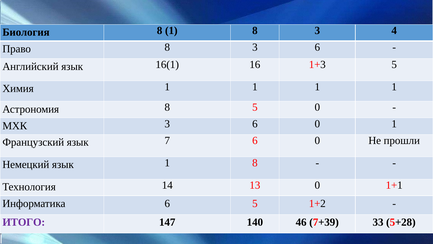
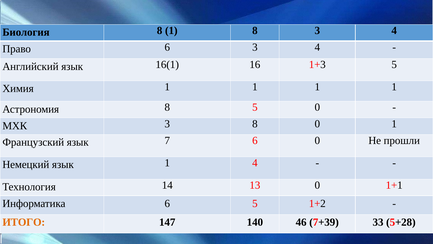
Право 8: 8 -> 6 (167, 47)
6: 6 -> 4 (317, 47)
МХК 3 6: 6 -> 8 (255, 124)
язык 1 8: 8 -> 4 (255, 163)
ИТОГО colour: purple -> orange (24, 222)
